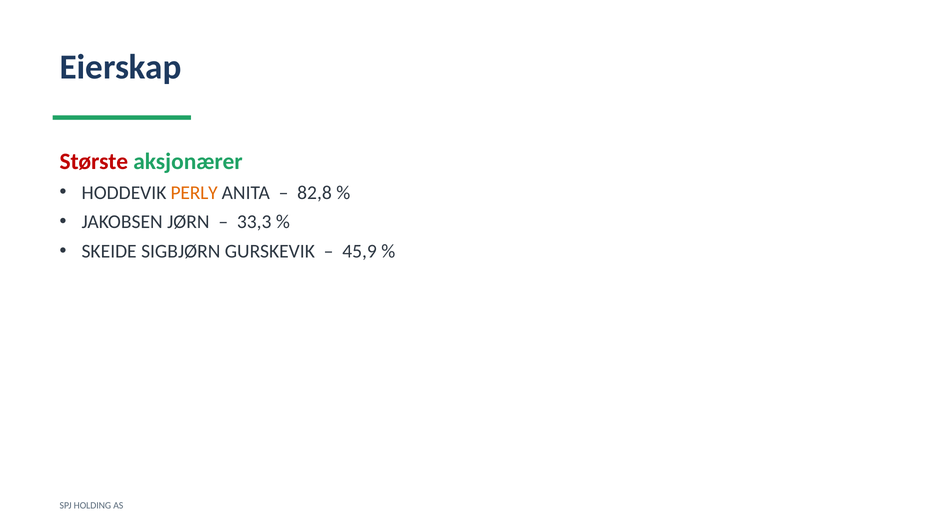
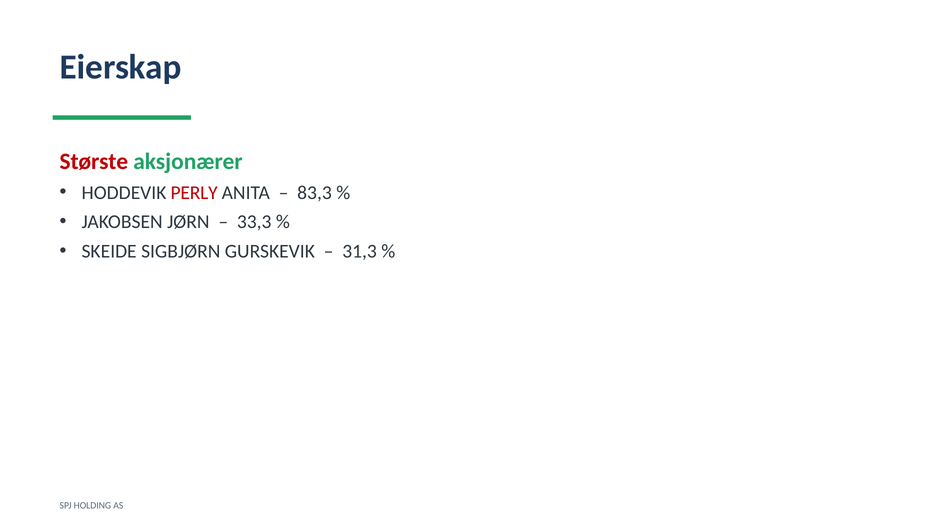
PERLY colour: orange -> red (194, 193)
82,8: 82,8 -> 83,3 (314, 193)
45,9: 45,9 -> 31,3 (360, 251)
